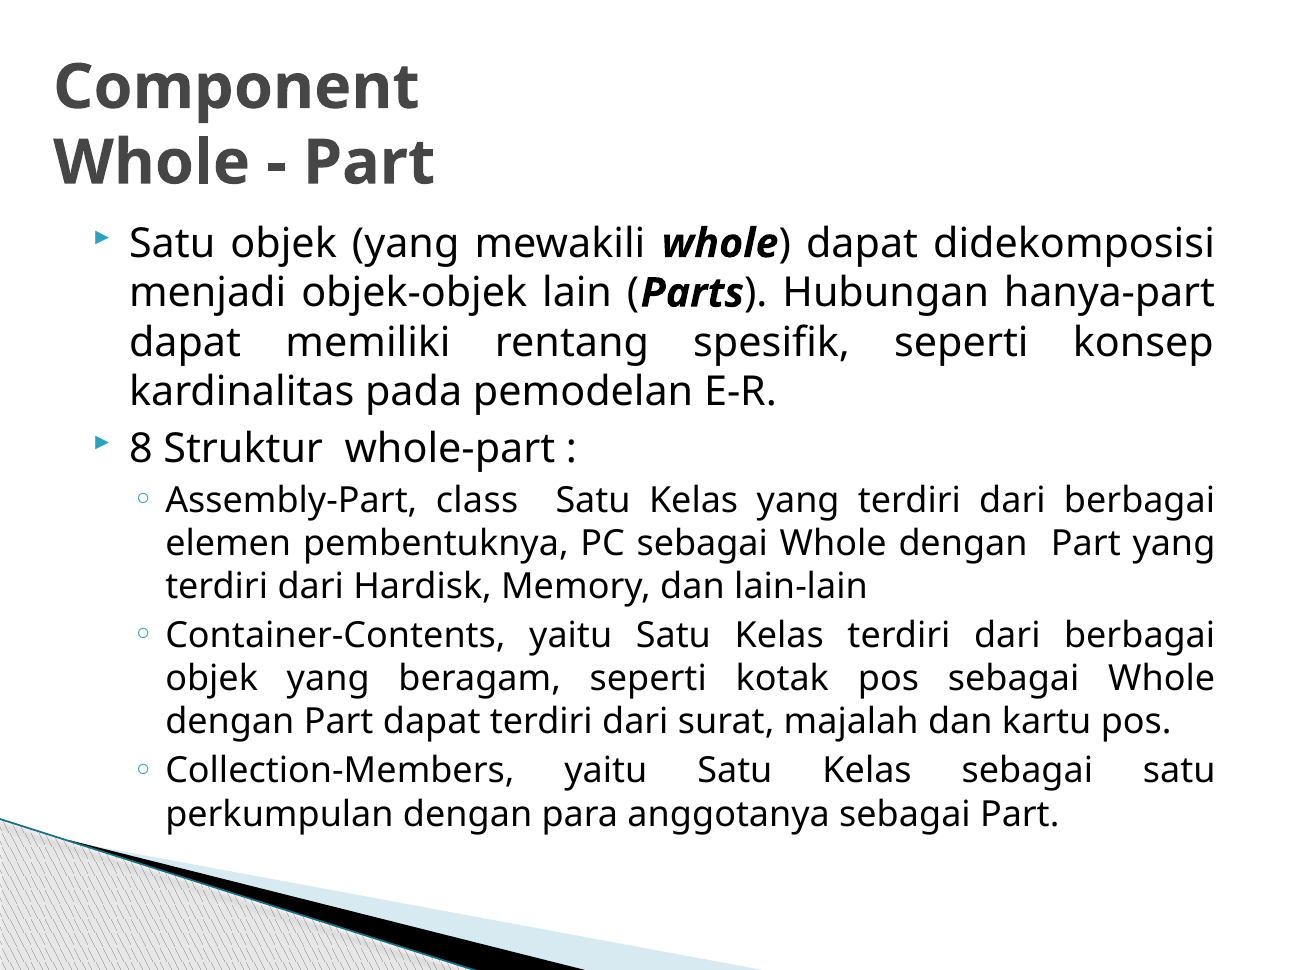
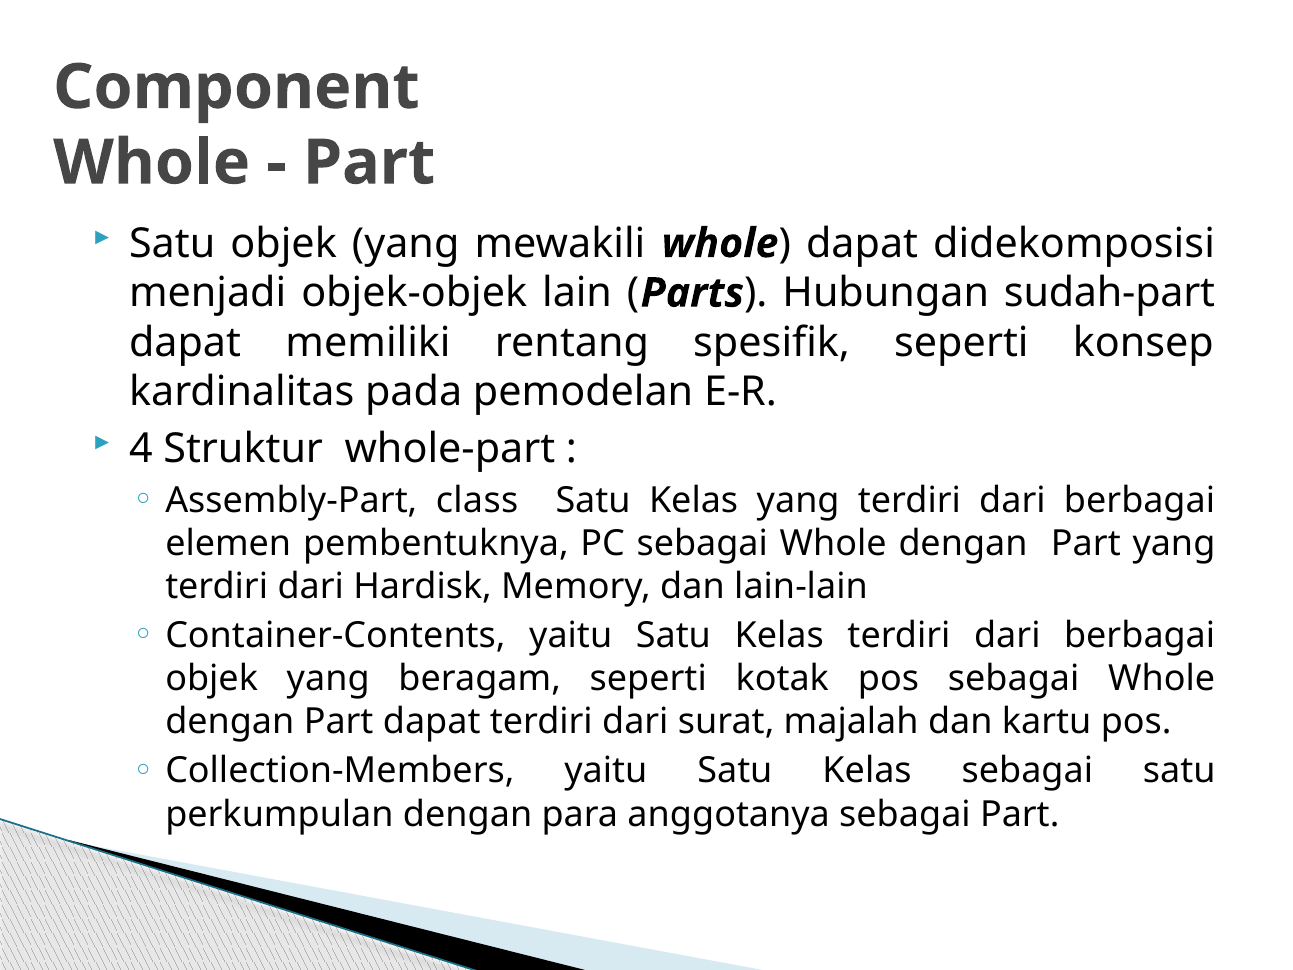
hanya-part: hanya-part -> sudah-part (1110, 293)
8: 8 -> 4 (141, 449)
